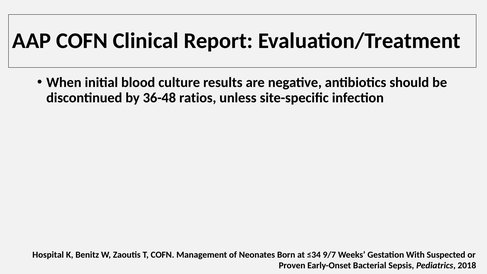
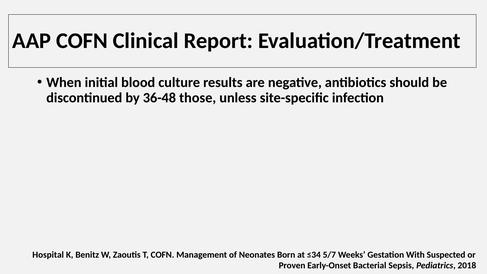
ratios: ratios -> those (198, 98)
9/7: 9/7 -> 5/7 (329, 255)
